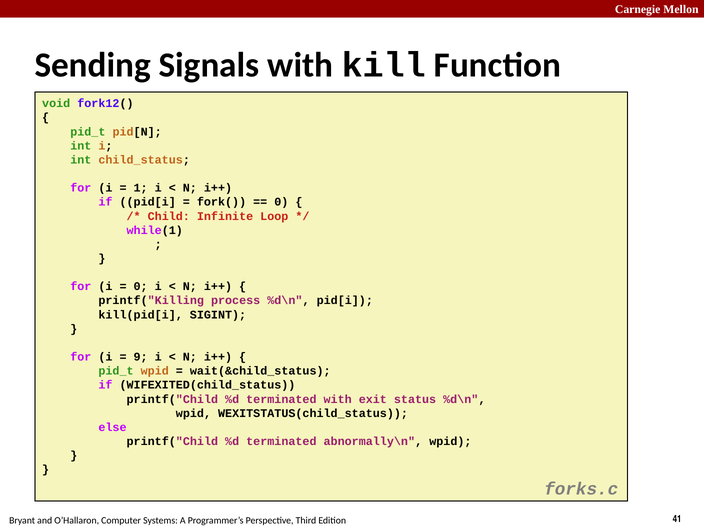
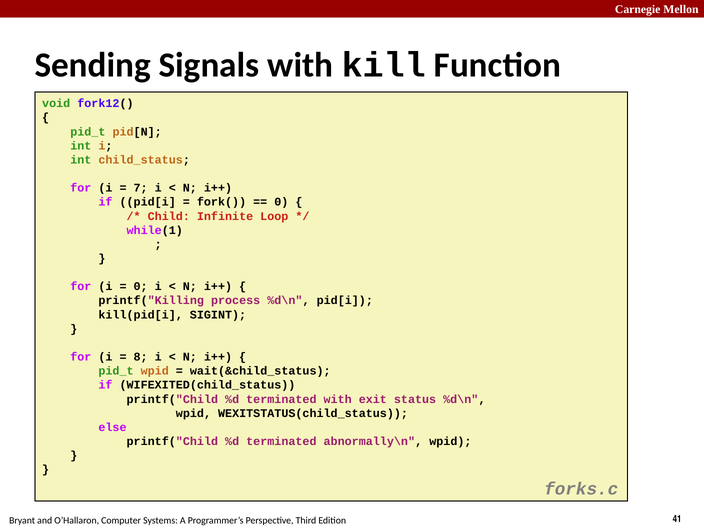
1: 1 -> 7 (141, 188)
9: 9 -> 8 (141, 357)
